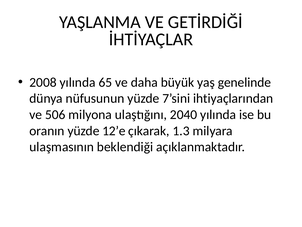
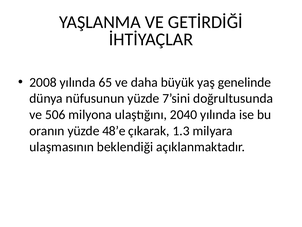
ihtiyaçlarından: ihtiyaçlarından -> doğrultusunda (233, 98)
12’e: 12’e -> 48’e (114, 131)
